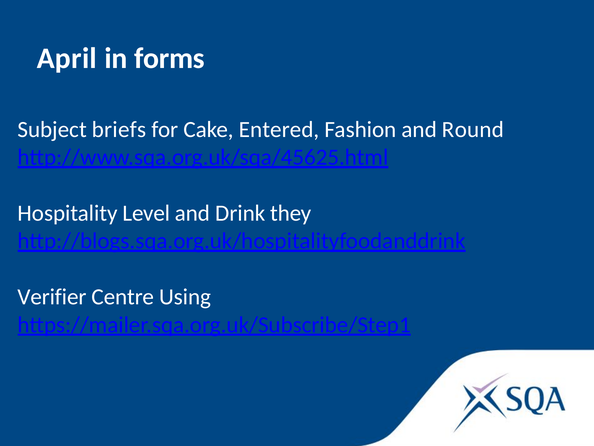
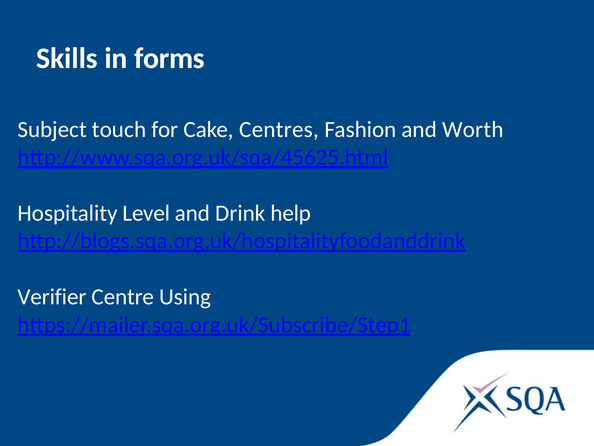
April: April -> Skills (67, 58)
briefs: briefs -> touch (119, 129)
Entered: Entered -> Centres (279, 129)
Round: Round -> Worth (473, 129)
they: they -> help (291, 213)
